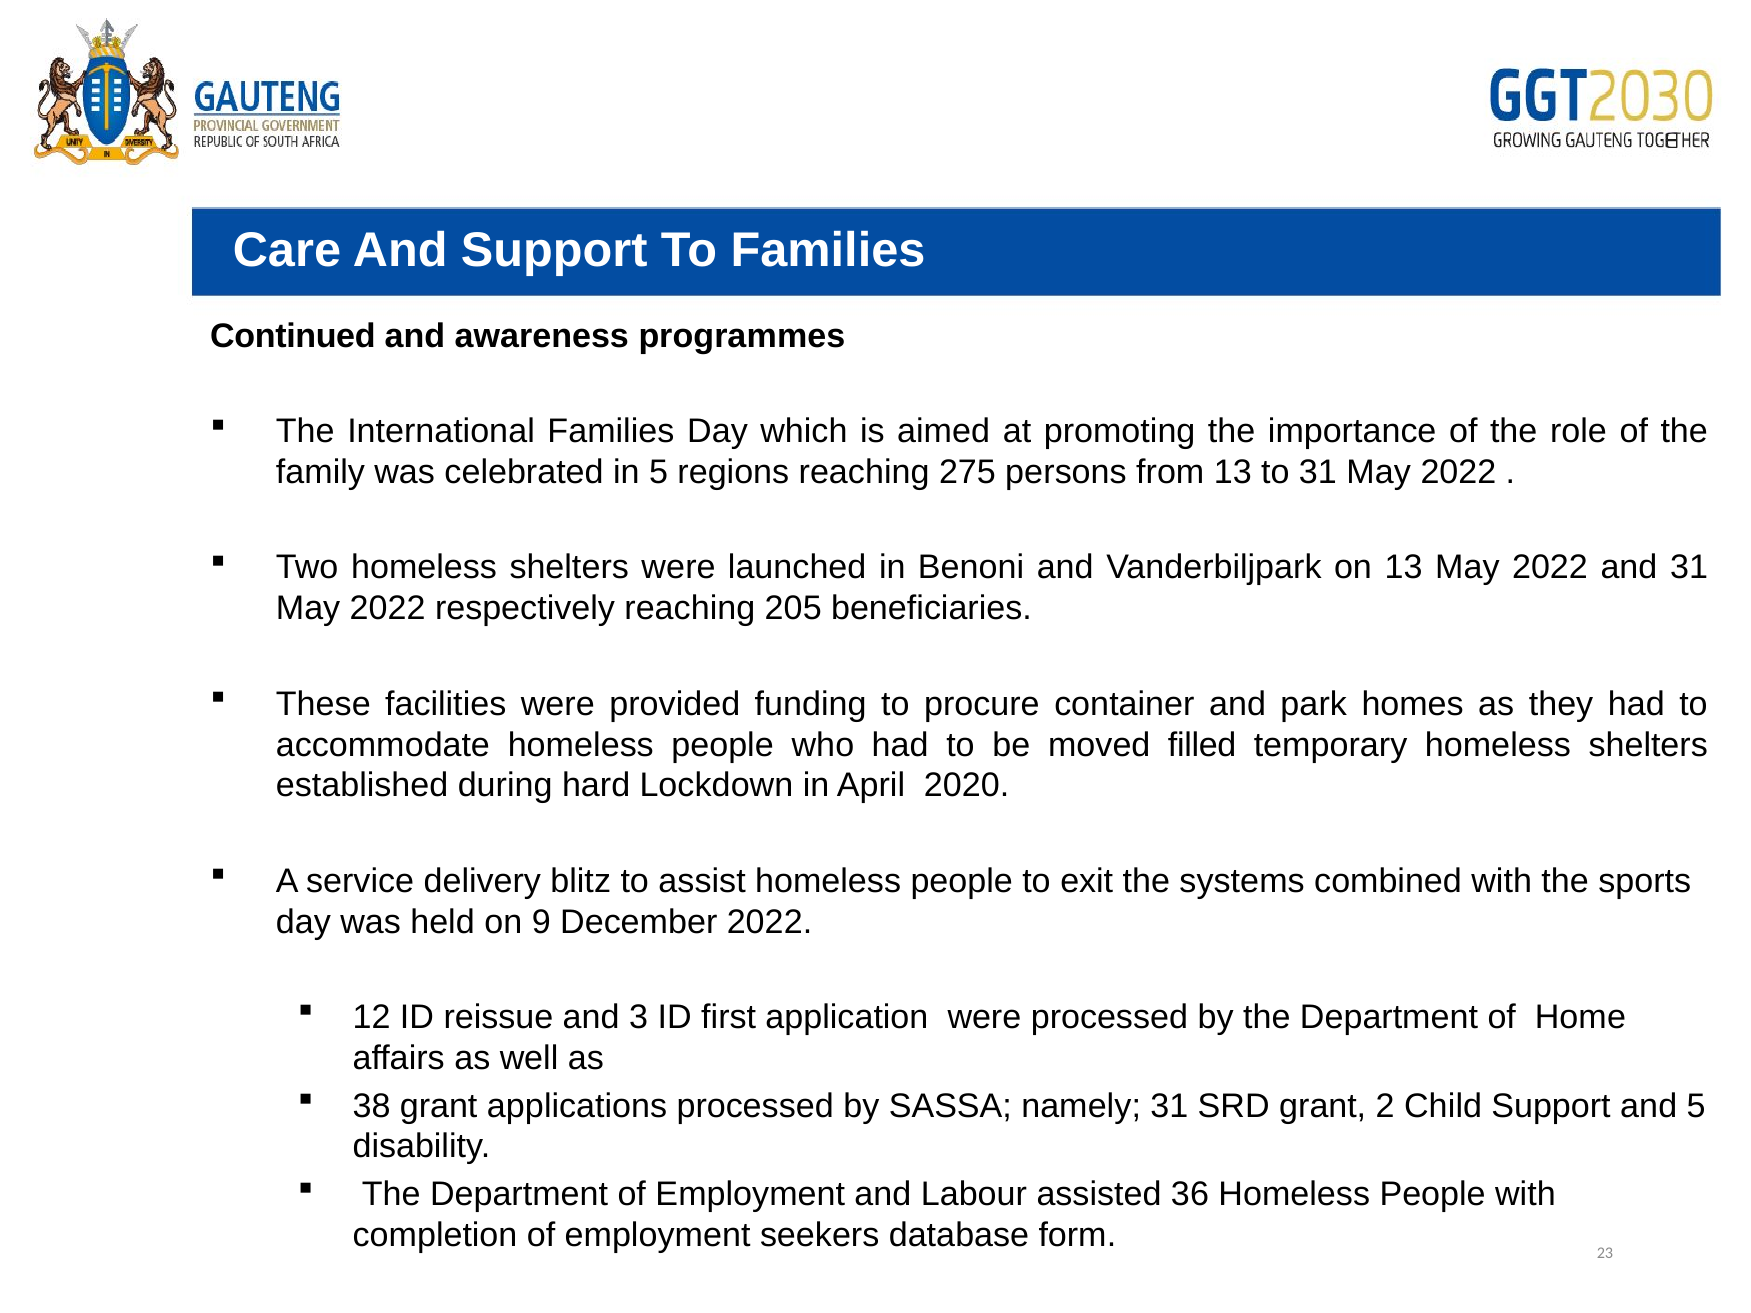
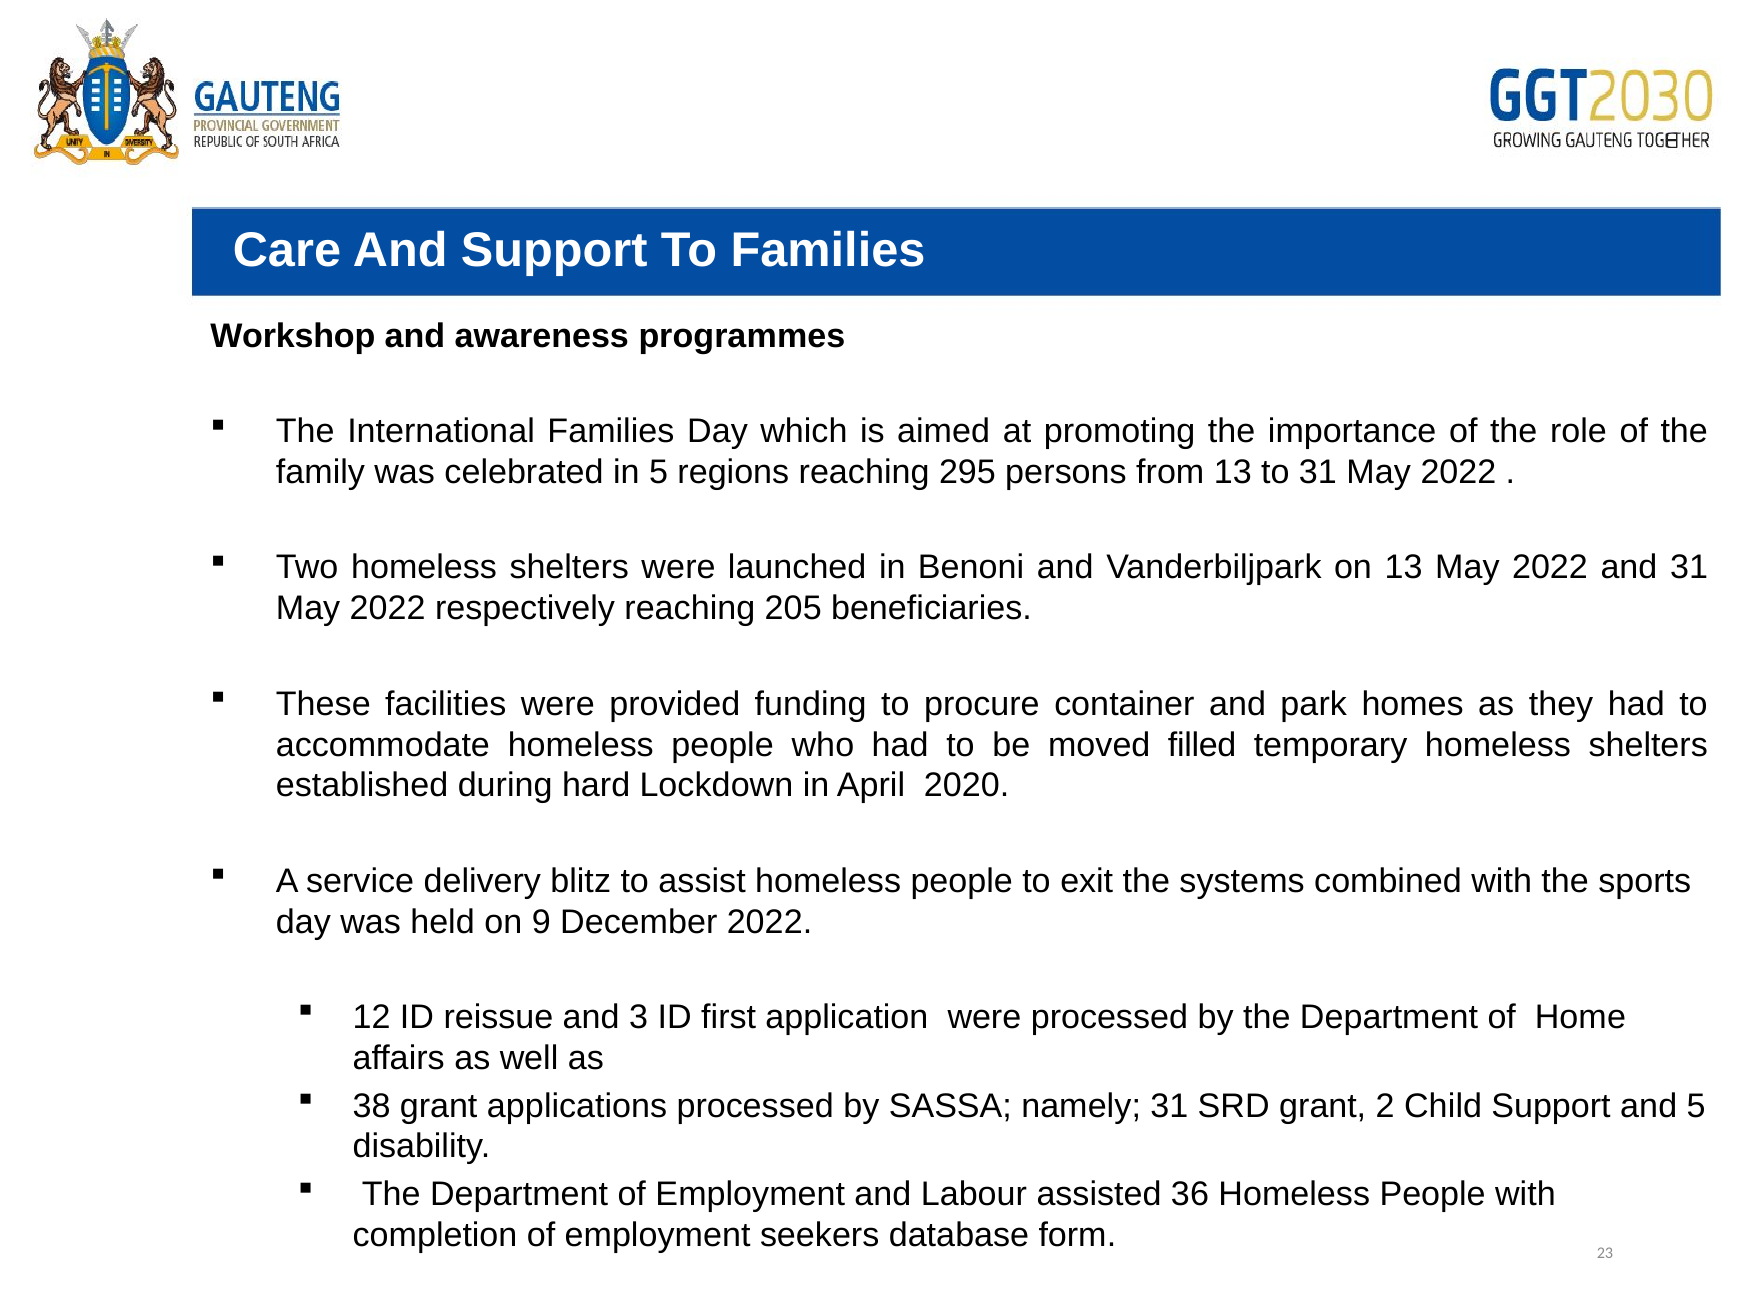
Continued: Continued -> Workshop (293, 336)
275: 275 -> 295 (967, 472)
